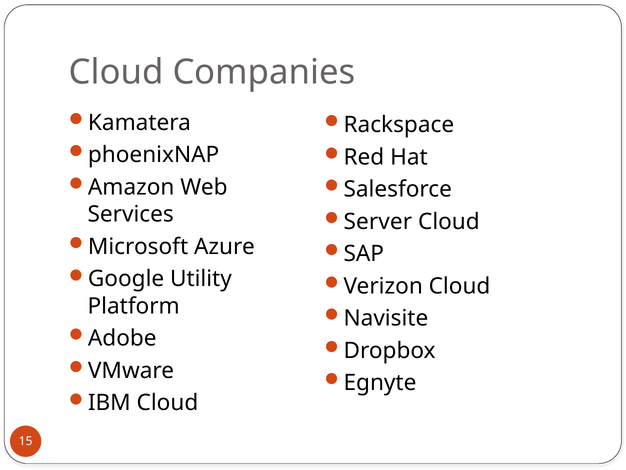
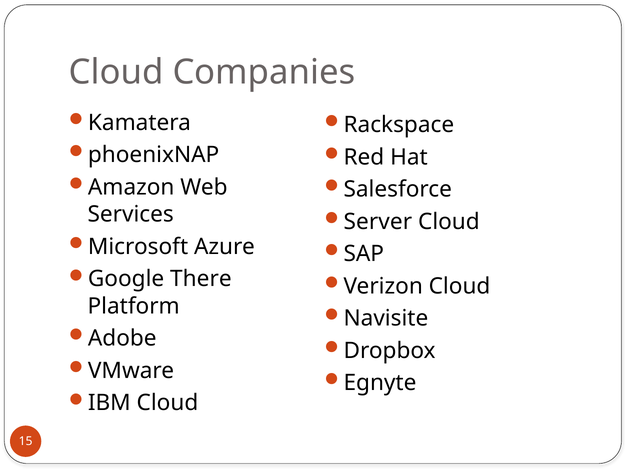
Utility: Utility -> There (201, 279)
